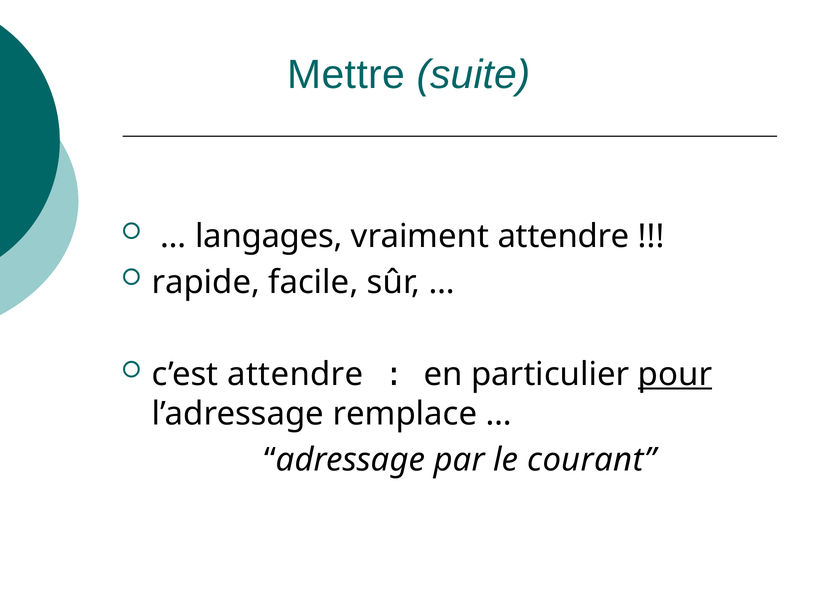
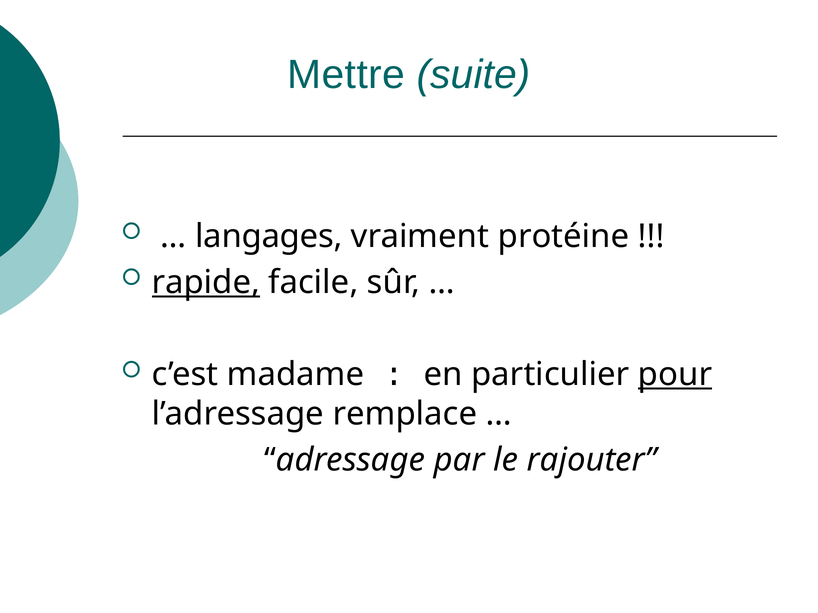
vraiment attendre: attendre -> protéine (564, 236)
rapide underline: none -> present (206, 282)
c’est attendre: attendre -> madame (296, 375)
courant: courant -> rajouter (592, 460)
